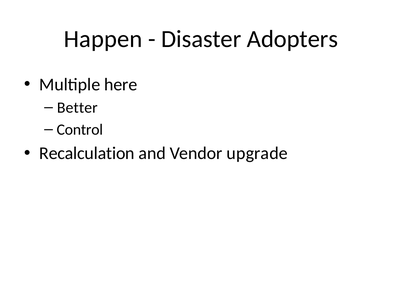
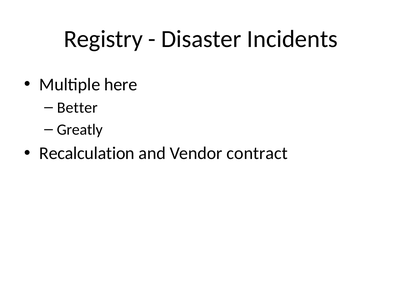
Happen: Happen -> Registry (103, 39)
Adopters: Adopters -> Incidents (292, 39)
Control: Control -> Greatly (80, 129)
upgrade: upgrade -> contract (257, 153)
